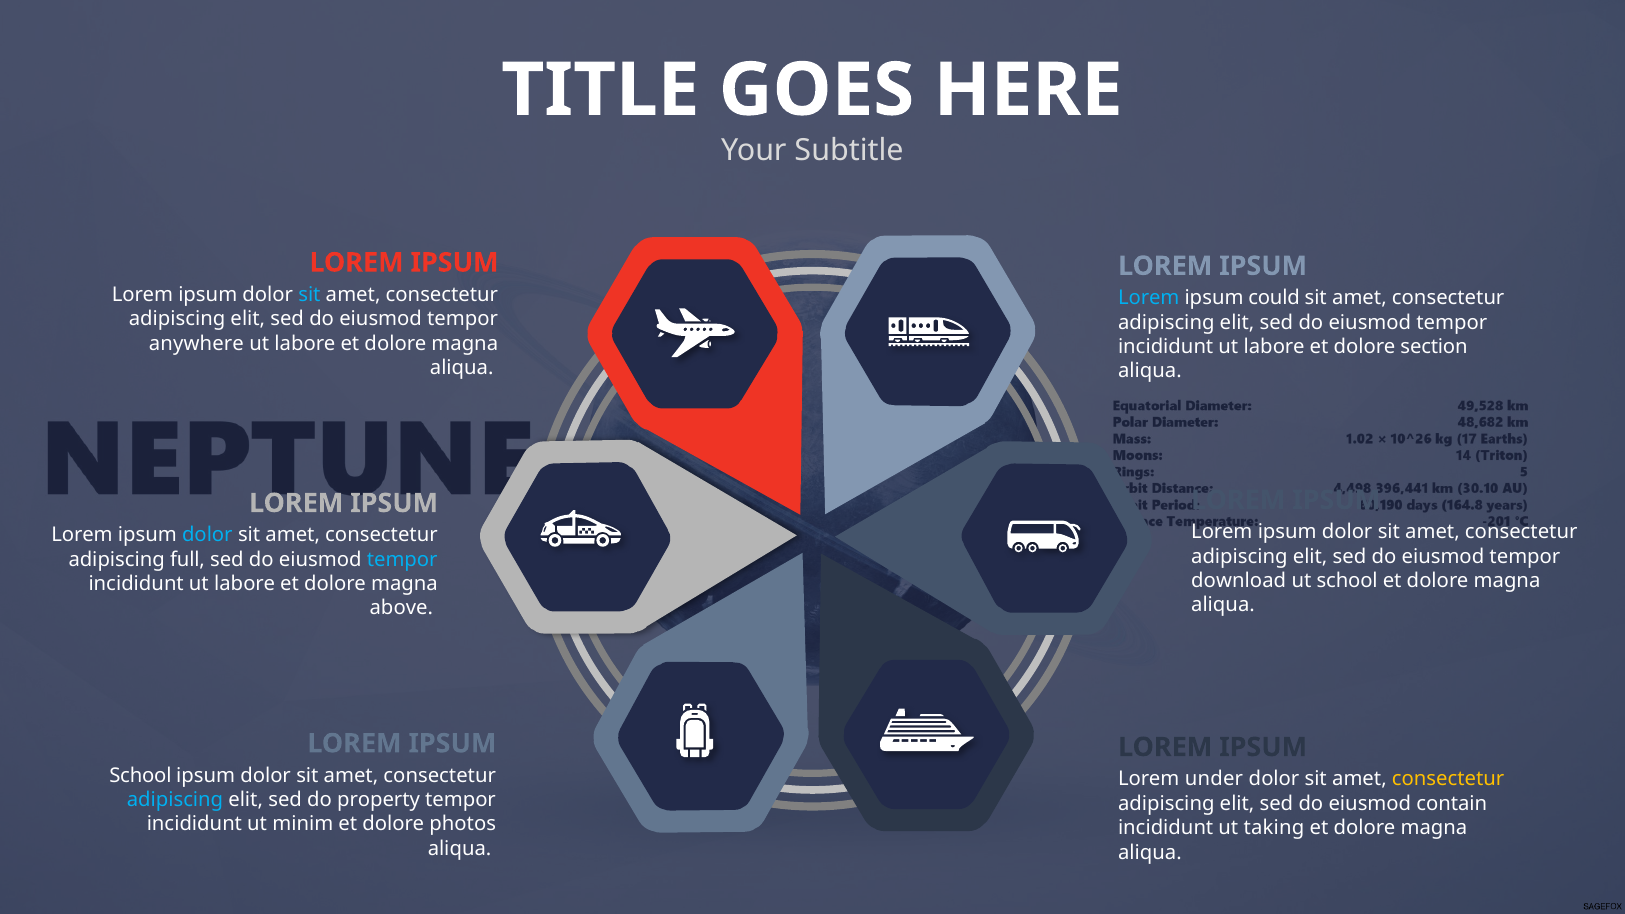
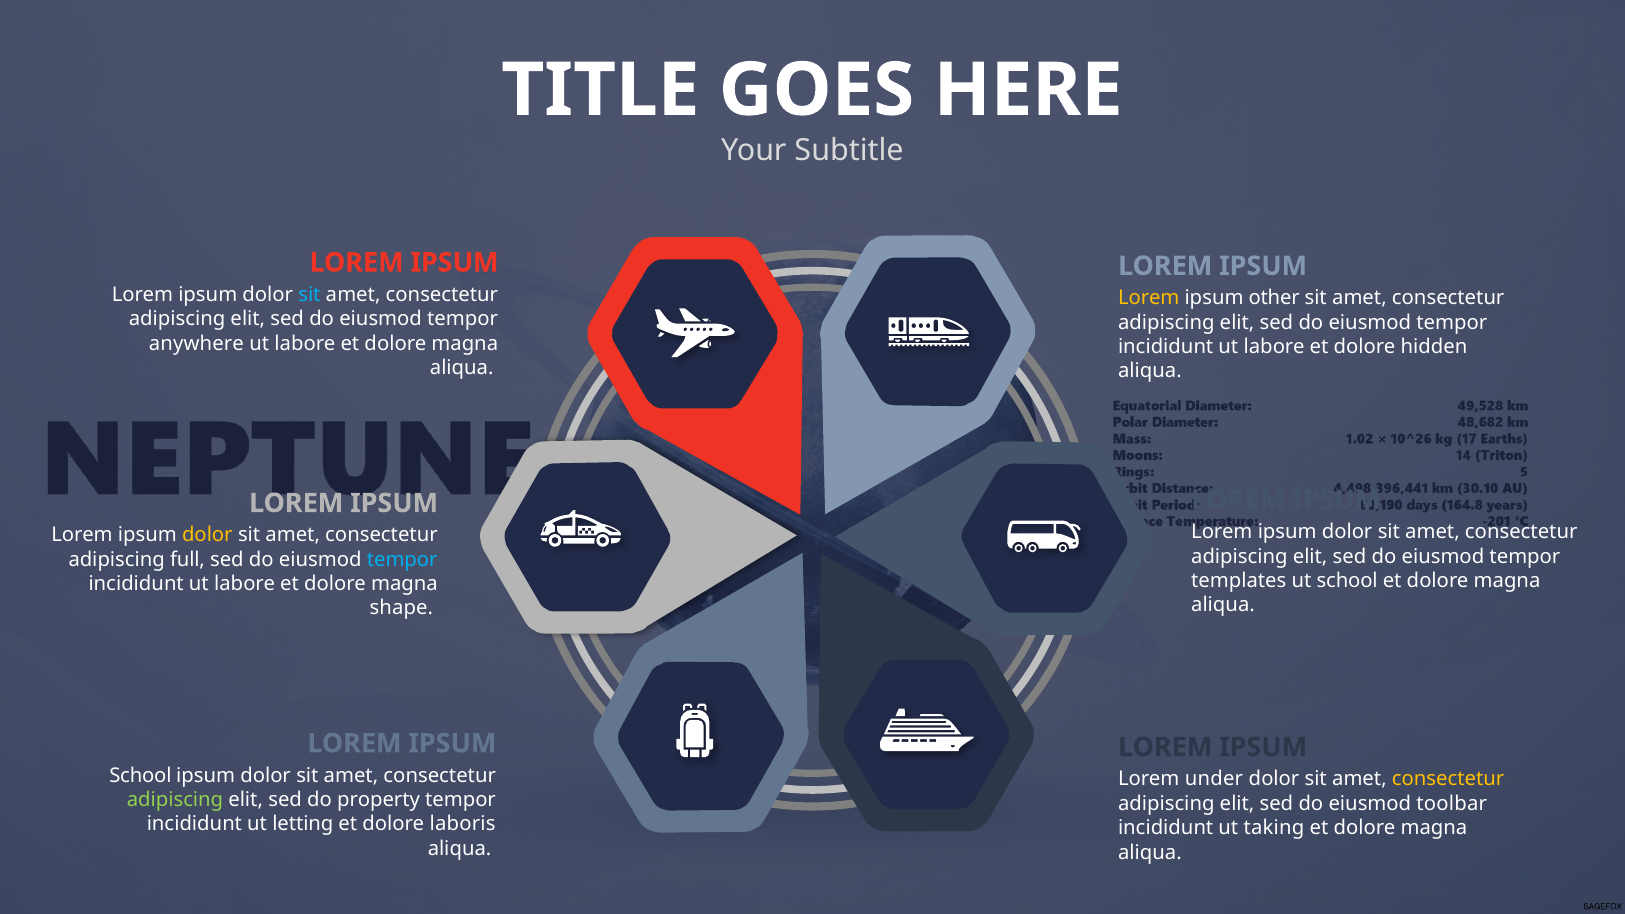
Lorem colour: light blue -> yellow (1149, 298)
could: could -> other (1274, 298)
section: section -> hidden (1434, 347)
dolor colour: light blue -> yellow (207, 535)
download: download -> templates (1239, 581)
above: above -> shape (401, 608)
adipiscing colour: light blue -> light green (175, 800)
contain: contain -> toolbar (1452, 804)
minim: minim -> letting (303, 824)
photos: photos -> laboris (463, 824)
